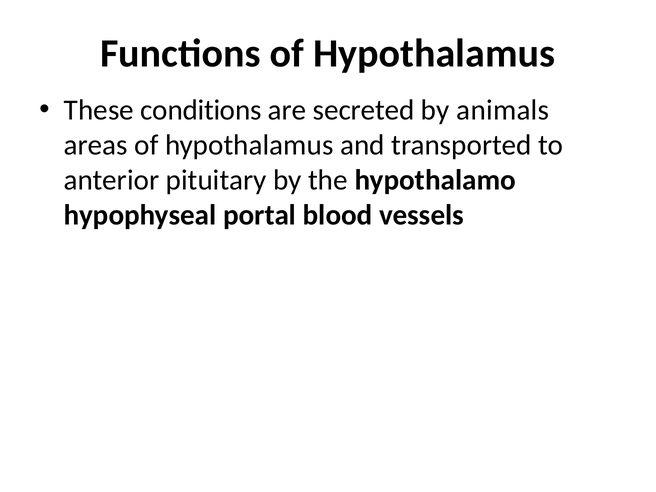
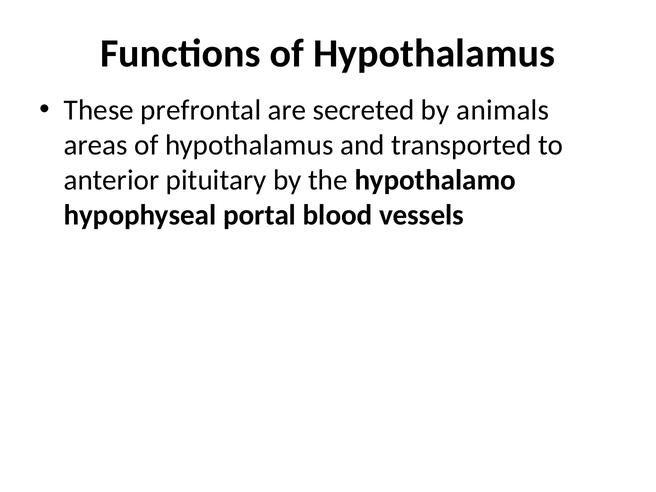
conditions: conditions -> prefrontal (201, 110)
